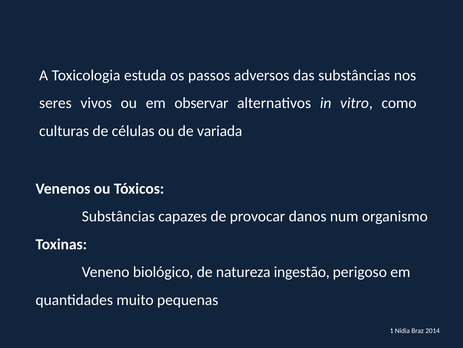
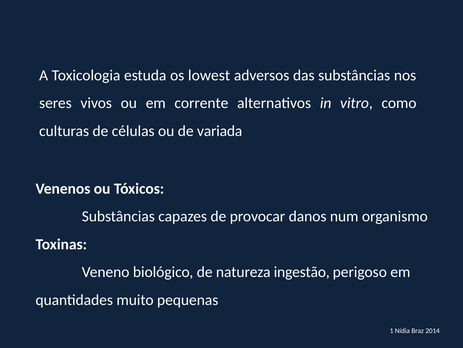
passos: passos -> lowest (209, 75)
observar: observar -> corrente (201, 103)
